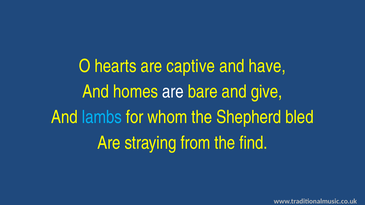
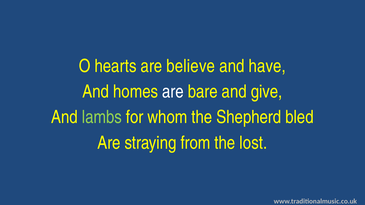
captive: captive -> believe (191, 66)
lambs colour: light blue -> light green (102, 117)
find: find -> lost (253, 143)
